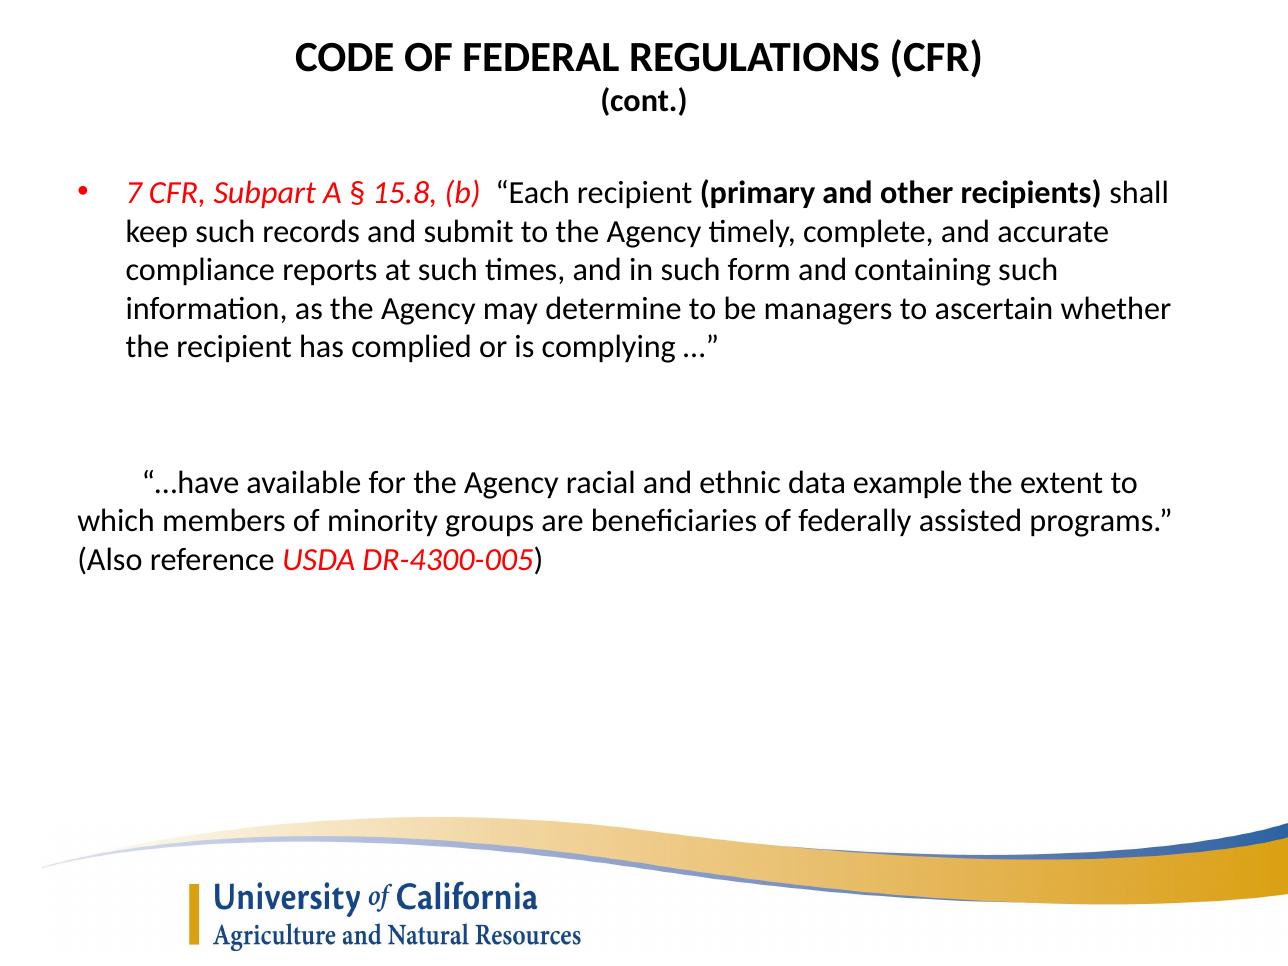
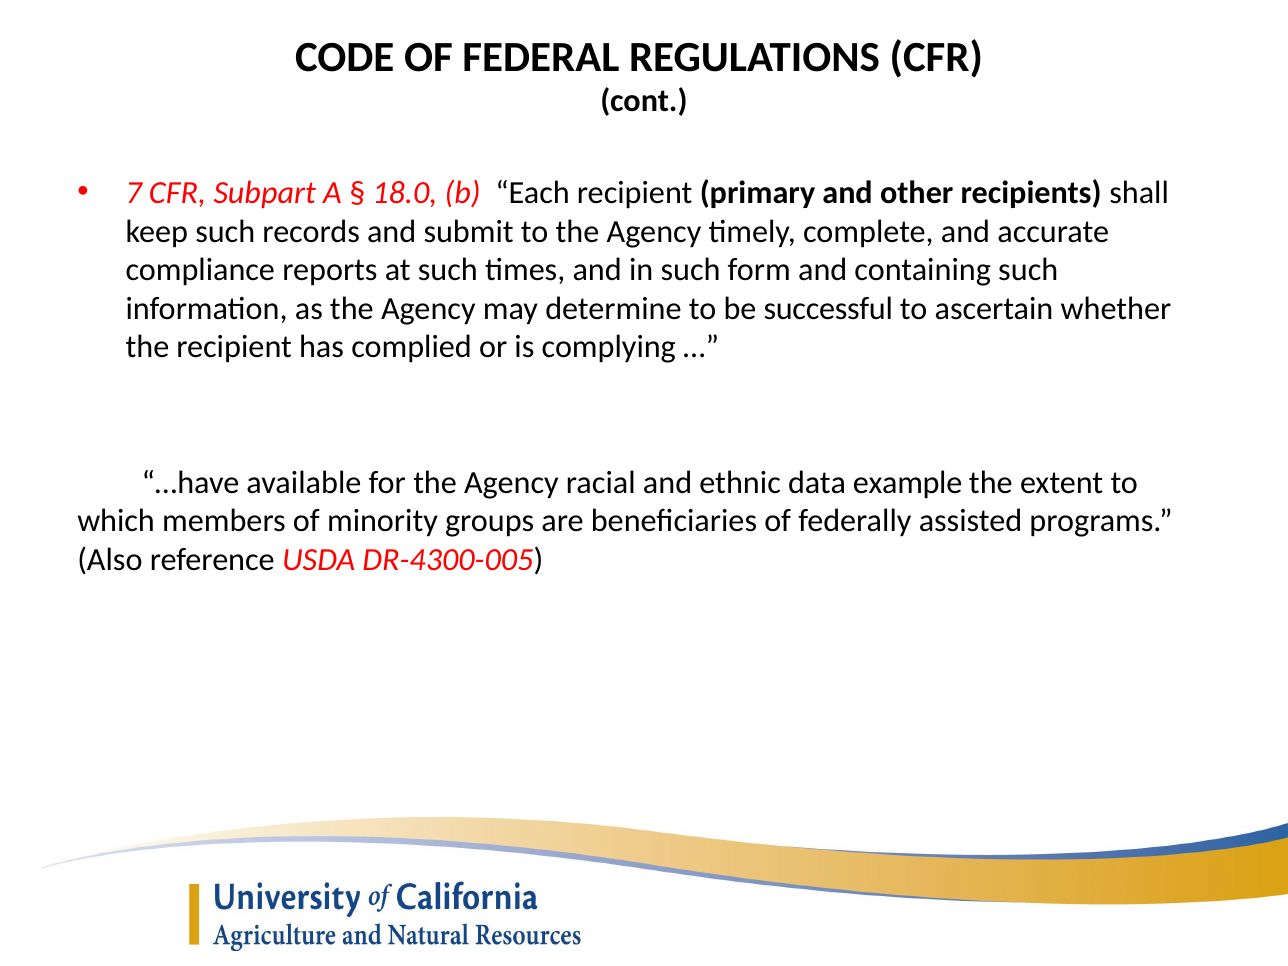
15.8: 15.8 -> 18.0 (405, 193)
managers: managers -> successful (828, 309)
